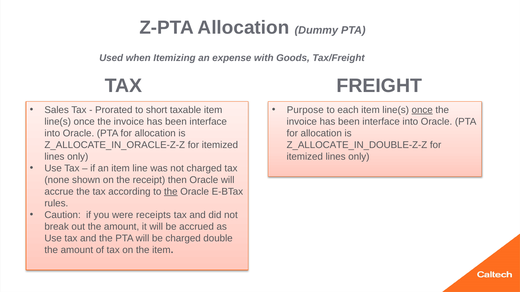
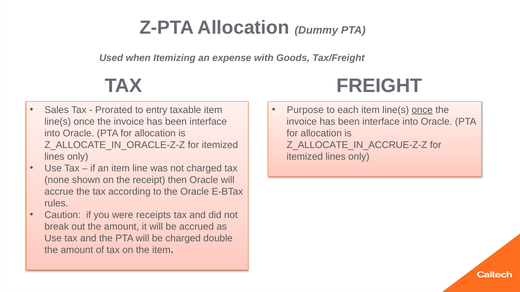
short: short -> entry (157, 110)
Z_ALLOCATE_IN_DOUBLE-Z-Z: Z_ALLOCATE_IN_DOUBLE-Z-Z -> Z_ALLOCATE_IN_ACCRUE-Z-Z (357, 145)
the underline: present -> none (171, 192)
